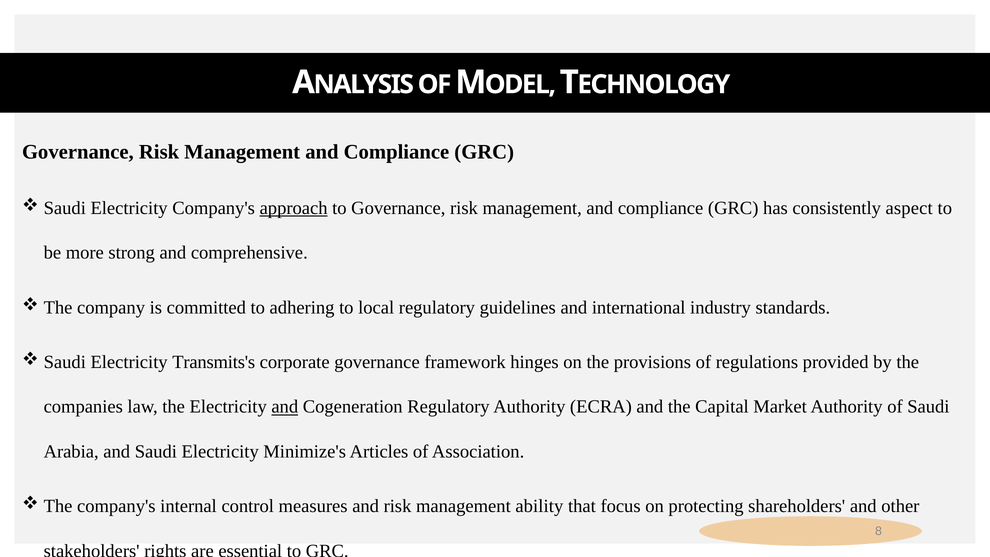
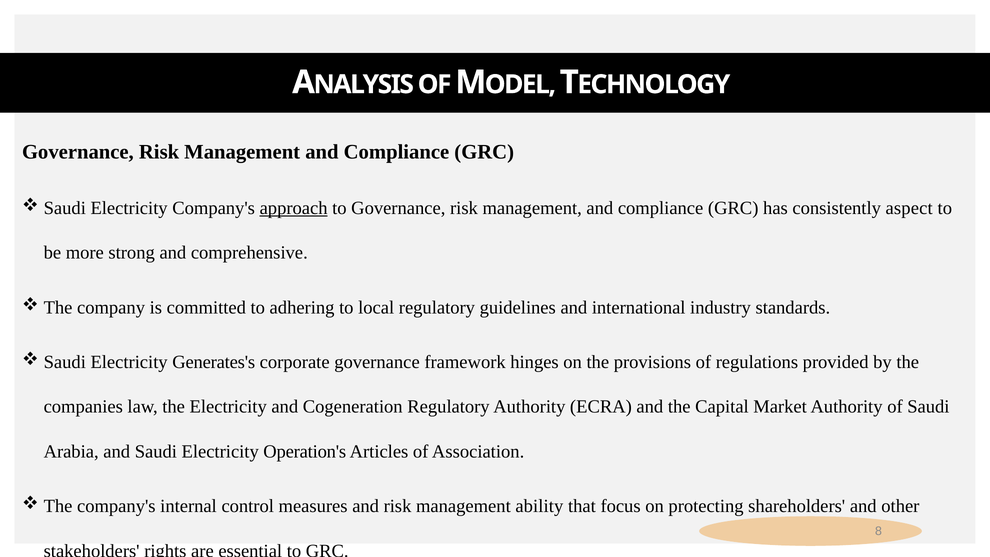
Transmits's: Transmits's -> Generates's (214, 362)
and underline: present -> none (285, 407)
Minimize's: Minimize's -> Operation's (305, 451)
